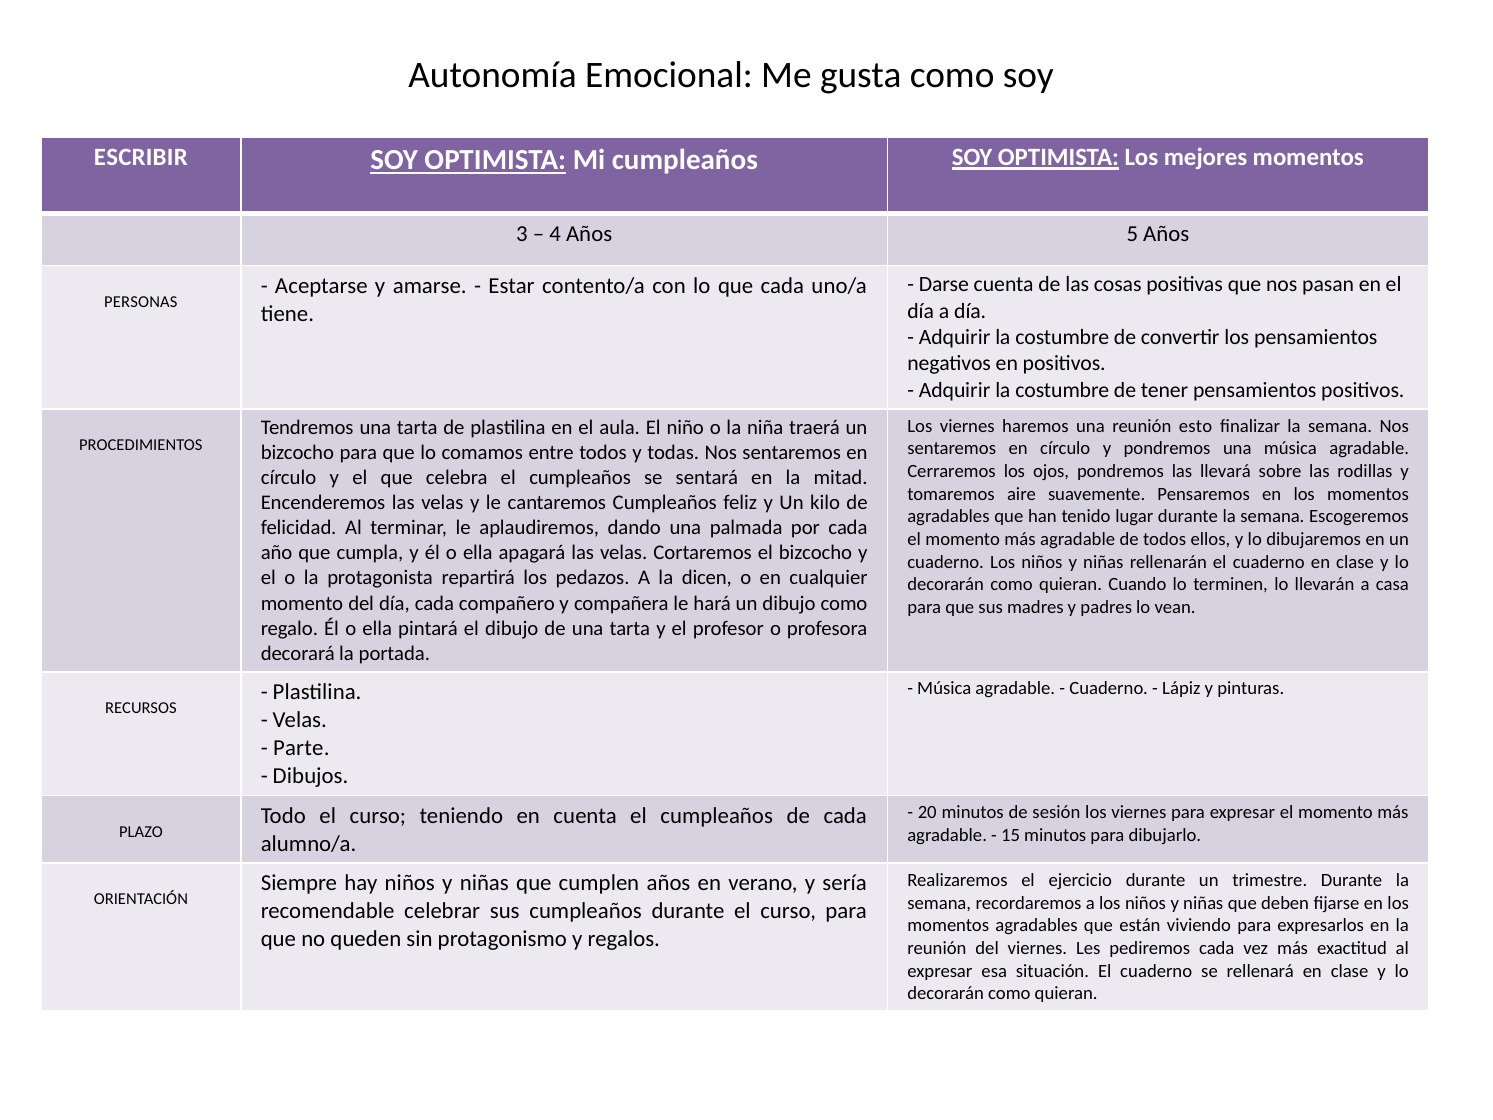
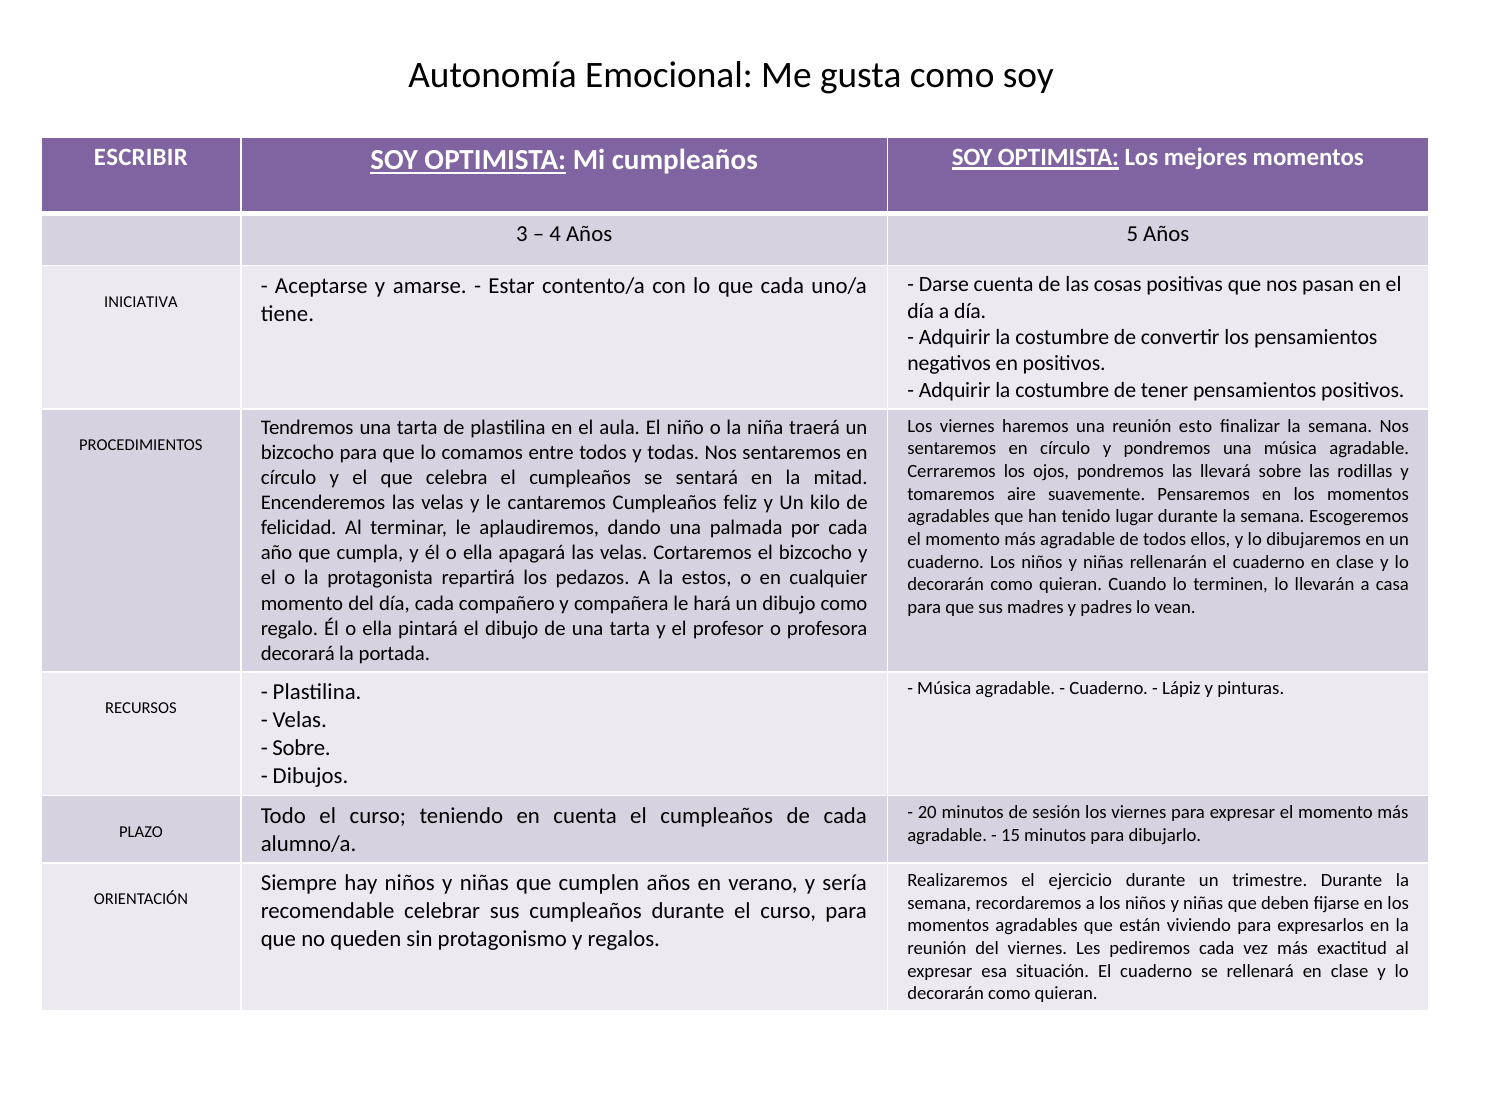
PERSONAS: PERSONAS -> INICIATIVA (141, 302)
dicen: dicen -> estos (707, 578)
Parte: Parte -> Sobre (302, 748)
